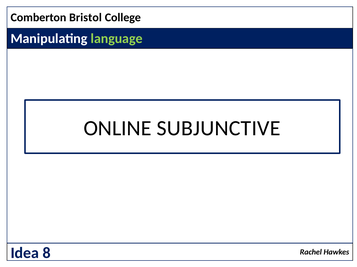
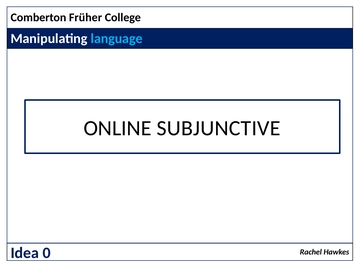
Bristol: Bristol -> Früher (86, 18)
language colour: light green -> light blue (117, 39)
8: 8 -> 0 (47, 254)
